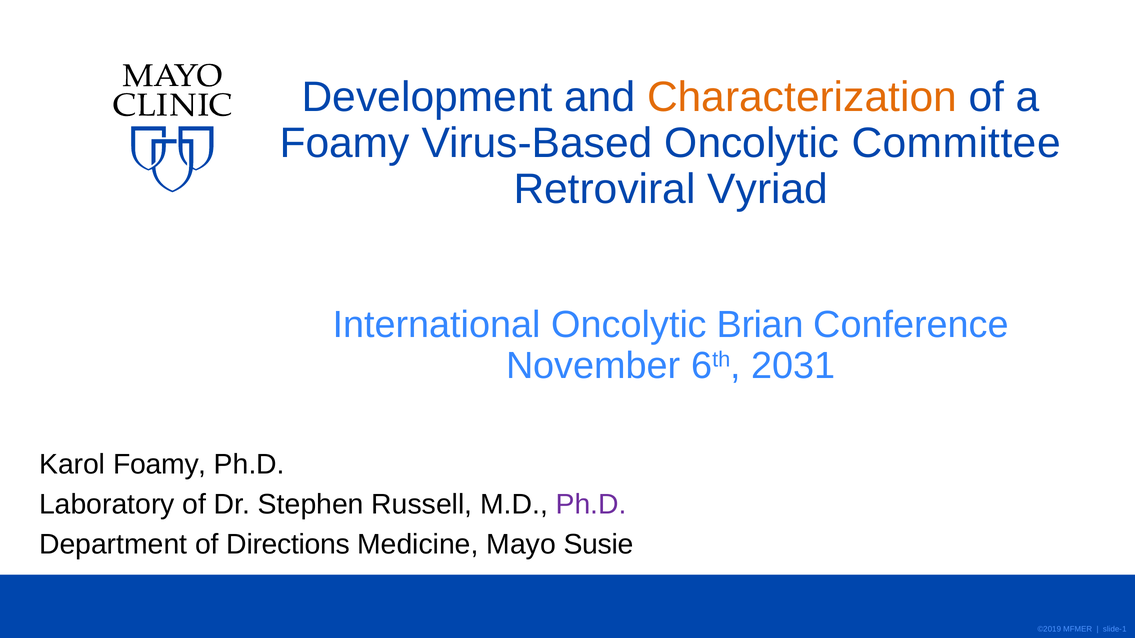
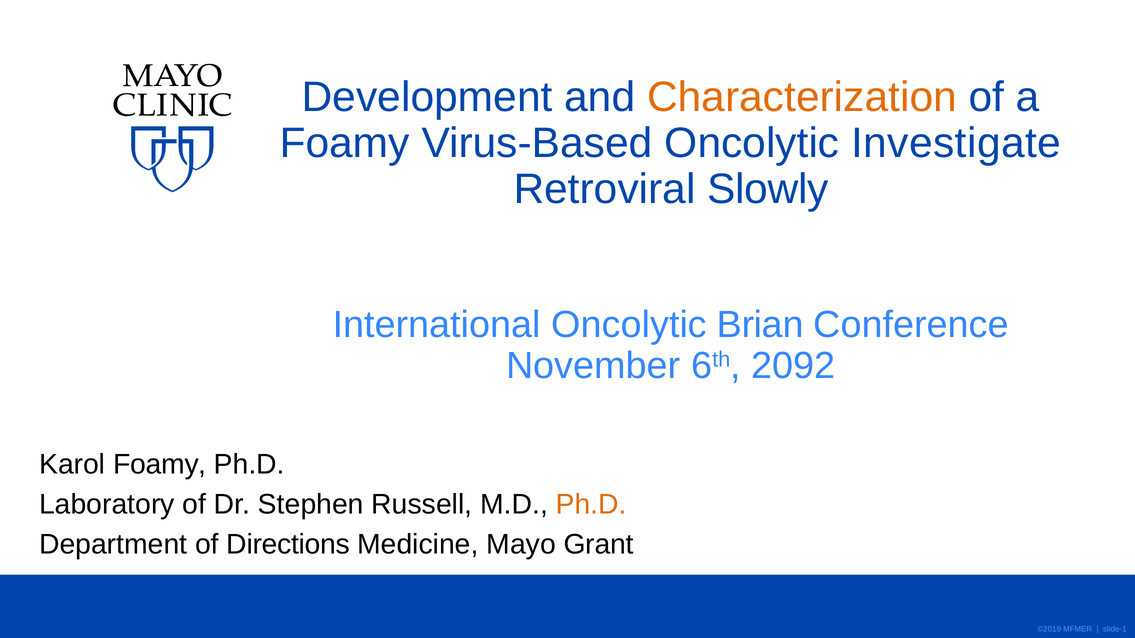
Committee: Committee -> Investigate (956, 144)
Vyriad: Vyriad -> Slowly (768, 190)
2031: 2031 -> 2092 (793, 366)
Ph.D colour: purple -> orange (591, 505)
Susie: Susie -> Grant (598, 545)
